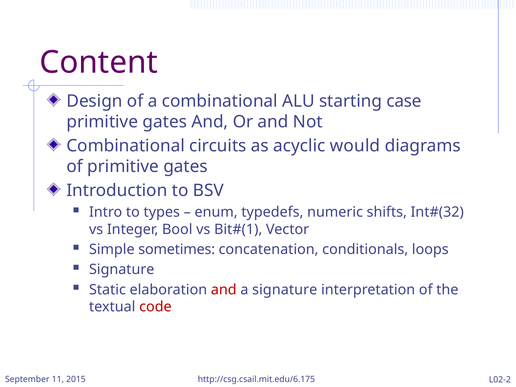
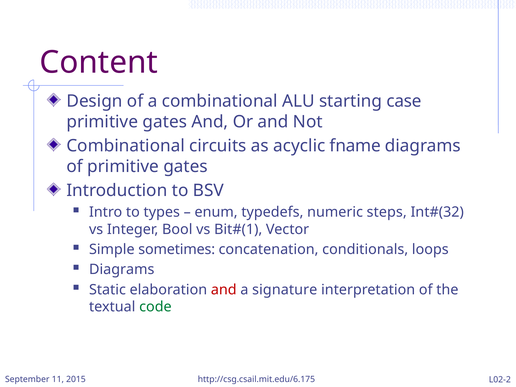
would: would -> fname (355, 146)
shifts: shifts -> steps (387, 212)
Signature: Signature -> Diagrams (122, 270)
code colour: red -> green (155, 307)
